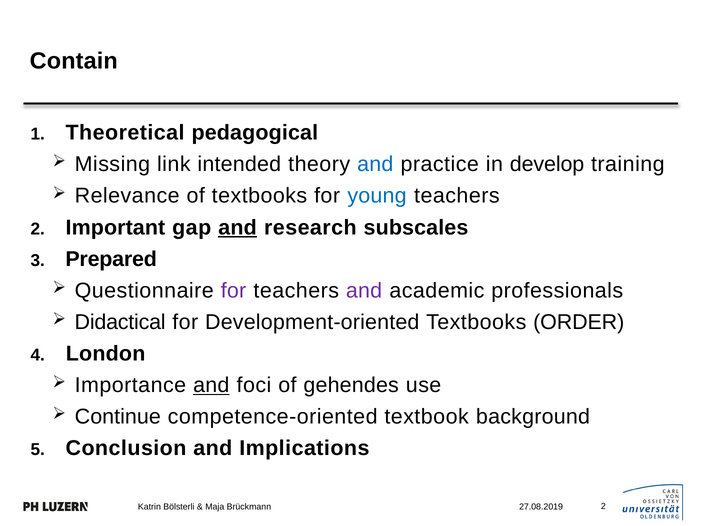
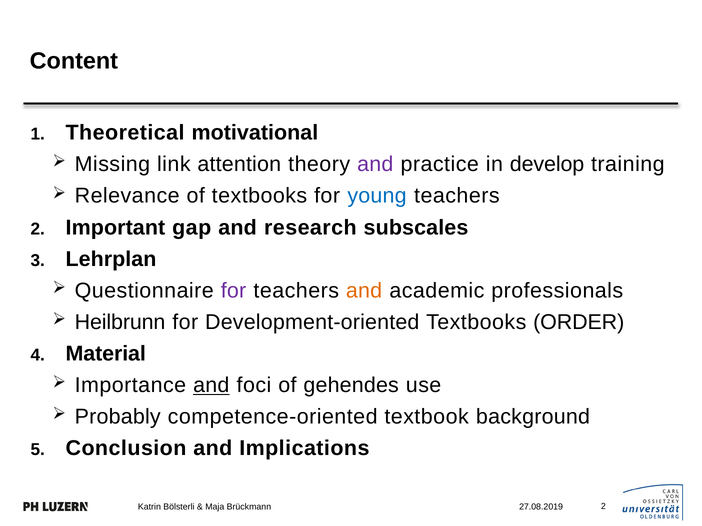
Contain: Contain -> Content (74, 61)
pedagogical: pedagogical -> motivational (255, 133)
intended: intended -> attention (239, 165)
and colour: blue -> purple (375, 165)
and underline: present -> none (238, 228)
Prepared: Prepared -> Lehrplan (111, 259)
and colour: purple -> orange (364, 291)
Didactical: Didactical -> Heilbrunn (120, 322)
London: London -> Material (106, 354)
Continue: Continue -> Probably (118, 417)
